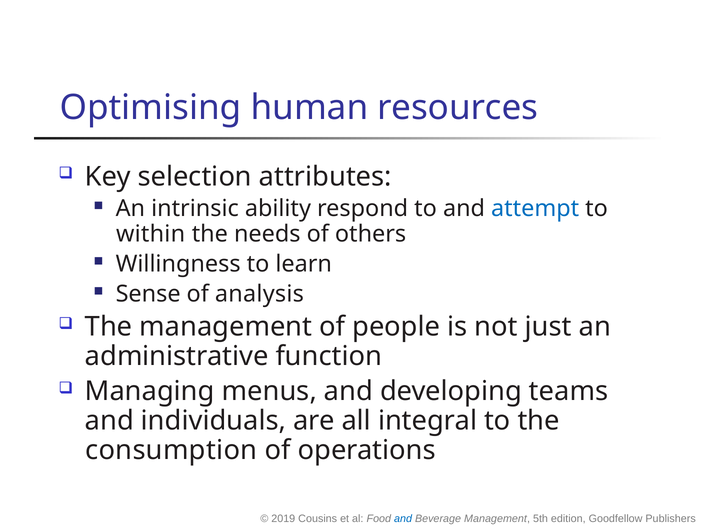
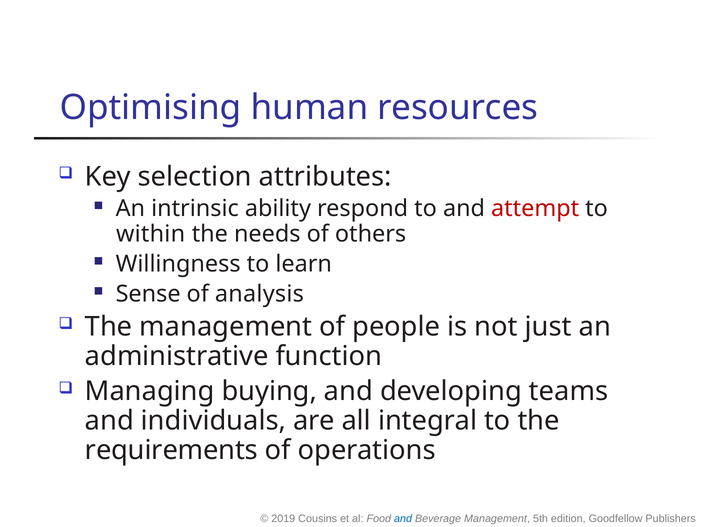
attempt colour: blue -> red (535, 209)
menus: menus -> buying (269, 391)
consumption: consumption -> requirements (171, 450)
